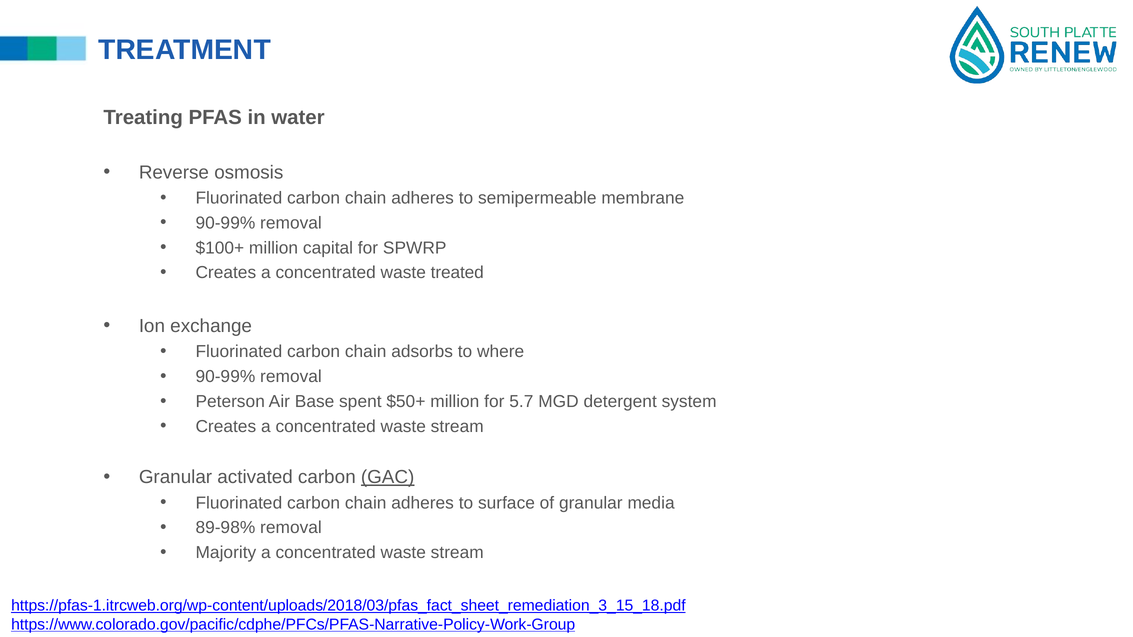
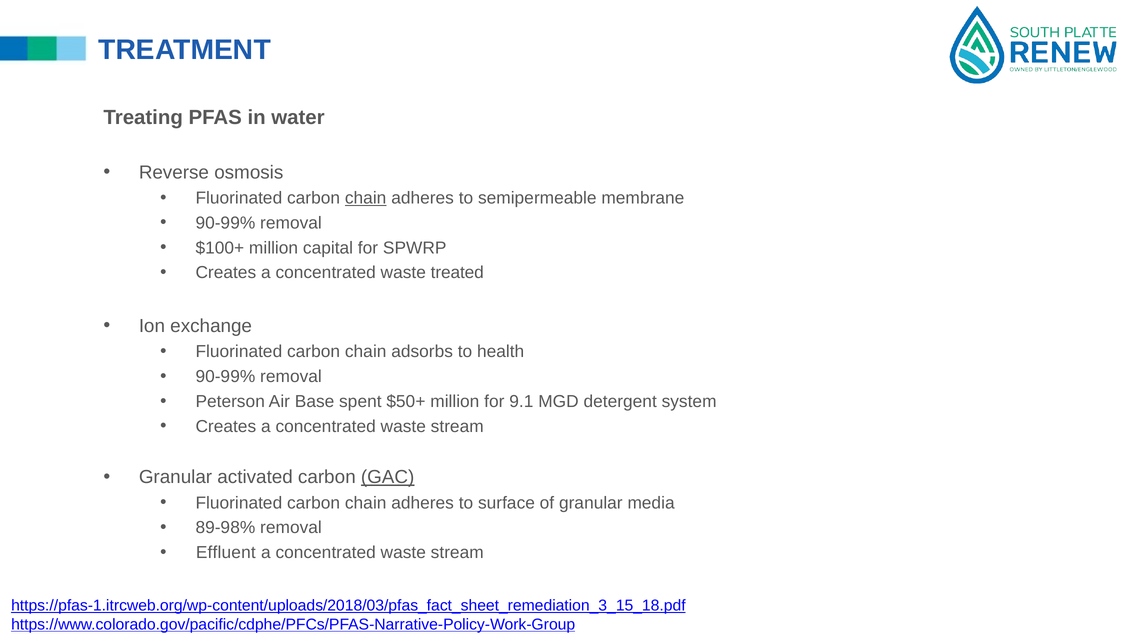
chain underline: none -> present (366, 198)
where: where -> health (501, 352)
5.7: 5.7 -> 9.1 (521, 402)
Majority: Majority -> Effluent (226, 553)
